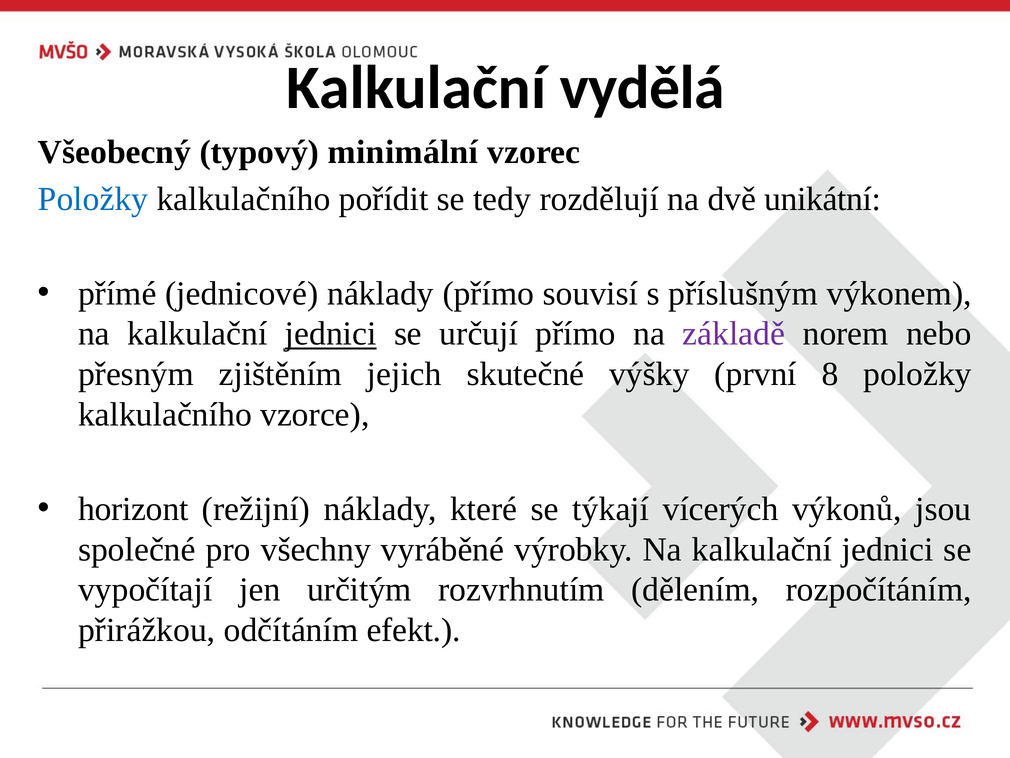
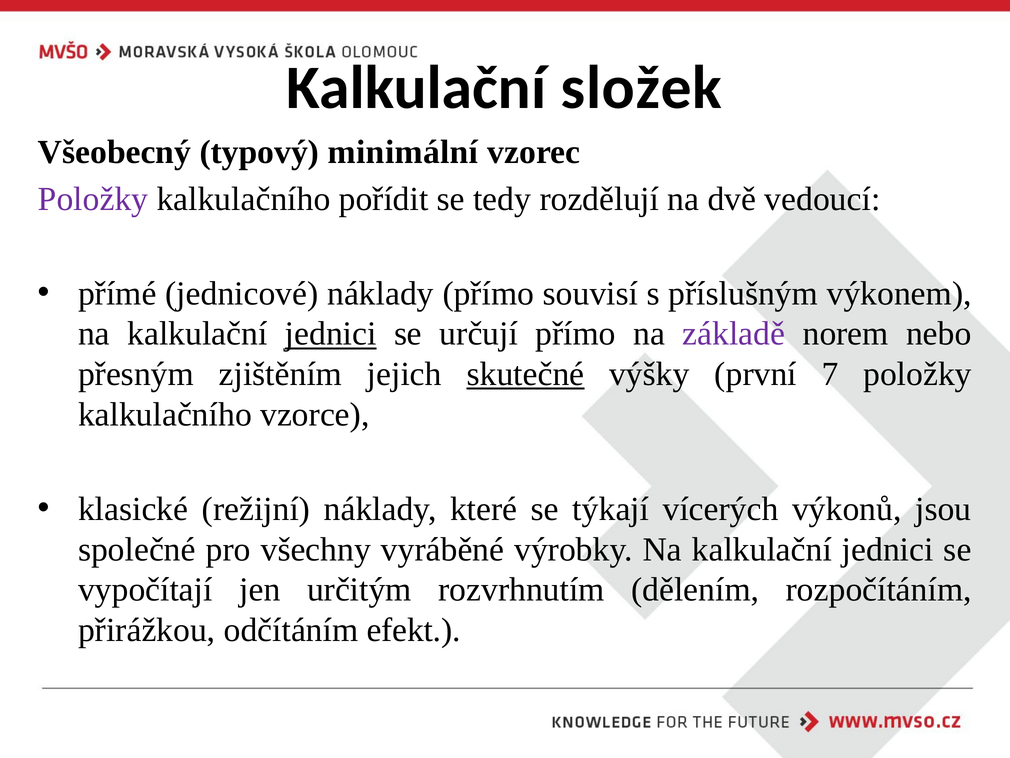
vydělá: vydělá -> složek (642, 88)
Položky colour: blue -> purple (93, 199)
unikátní: unikátní -> vedoucí (822, 199)
skutečné underline: none -> present (525, 374)
8: 8 -> 7 (830, 374)
horizont: horizont -> klasické (133, 509)
